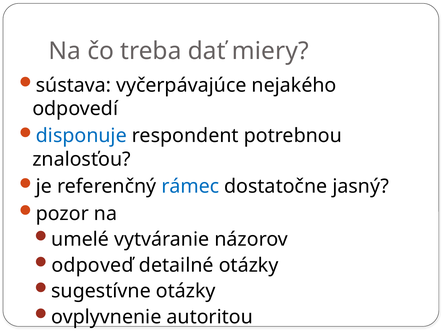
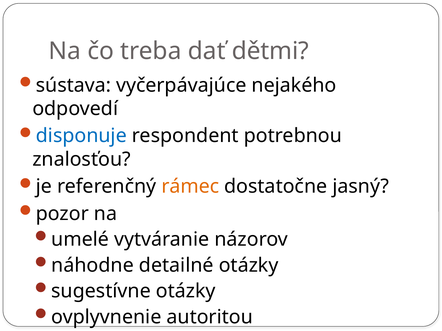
miery: miery -> dětmi (270, 51)
rámec colour: blue -> orange (190, 187)
odpoveď: odpoveď -> náhodne (93, 266)
